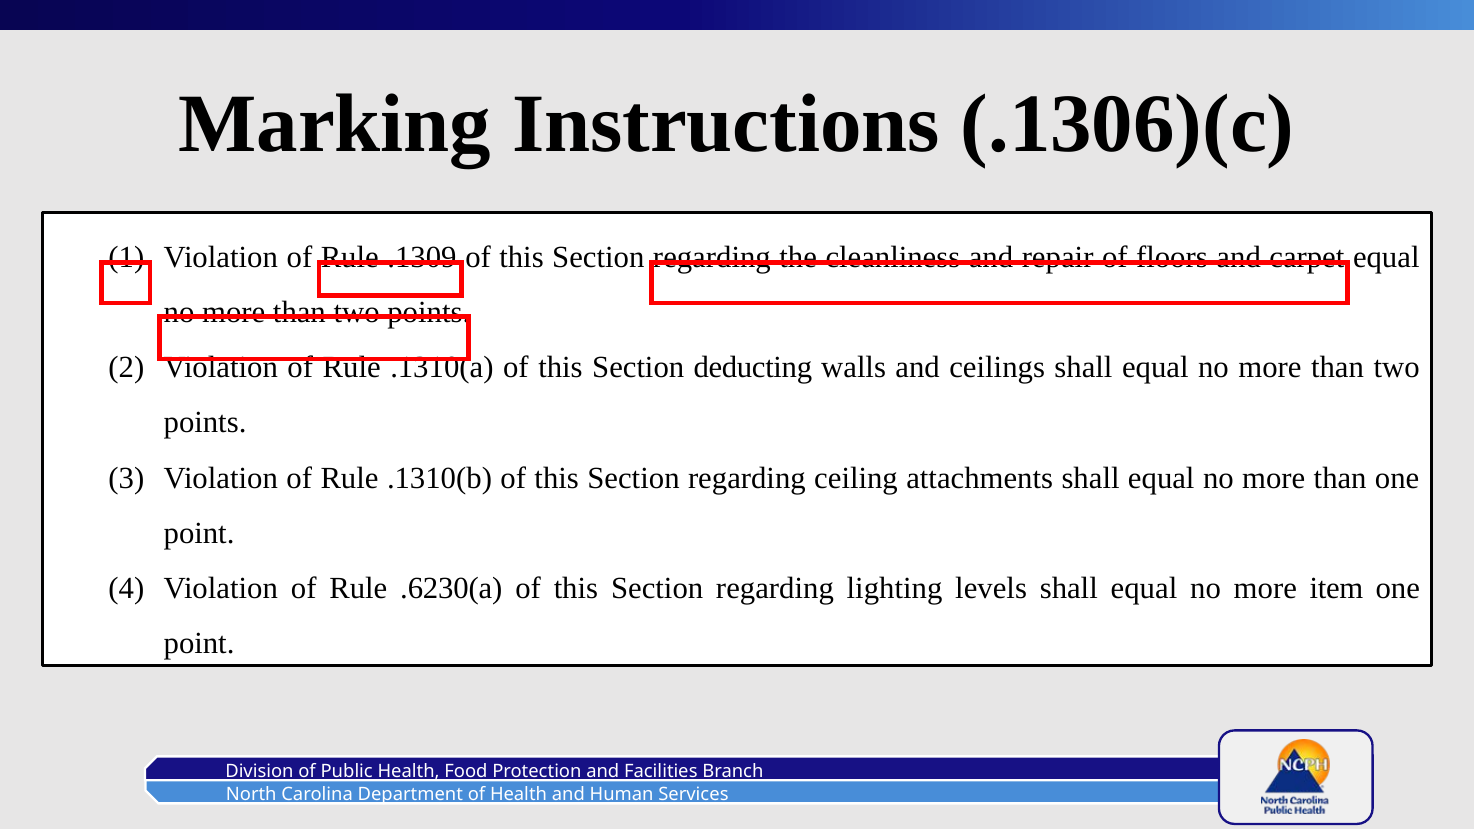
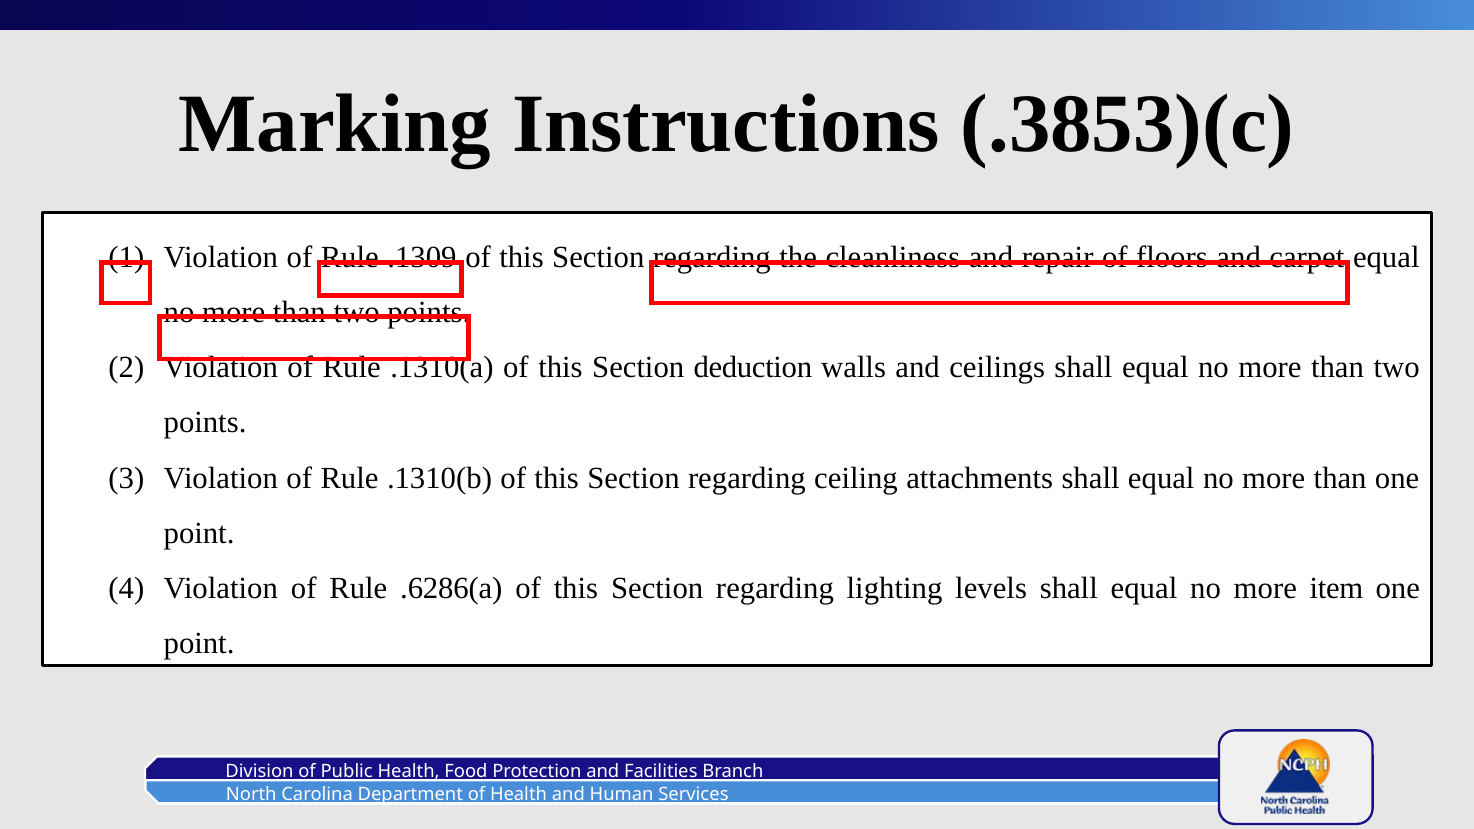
.1306)(c: .1306)(c -> .3853)(c (1128, 124)
deducting: deducting -> deduction (753, 367)
.6230(a: .6230(a -> .6286(a (451, 589)
